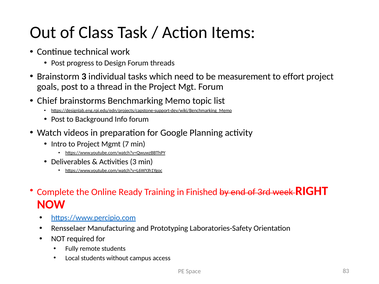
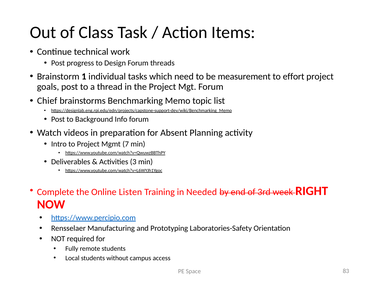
Brainstorm 3: 3 -> 1 (84, 77)
Google: Google -> Absent (174, 133)
Ready: Ready -> Listen (130, 192)
Finished: Finished -> Needed (202, 192)
